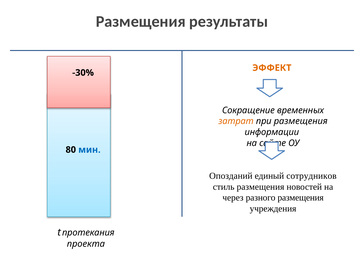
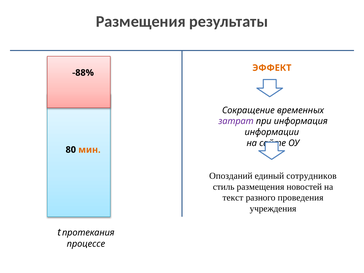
-30%: -30% -> -88% (83, 73)
затрат colour: orange -> purple (236, 121)
при размещения: размещения -> информация (301, 121)
мин colour: blue -> orange (89, 150)
через: через -> текст (233, 198)
разного размещения: размещения -> проведения (301, 198)
проекта: проекта -> процессе (86, 244)
